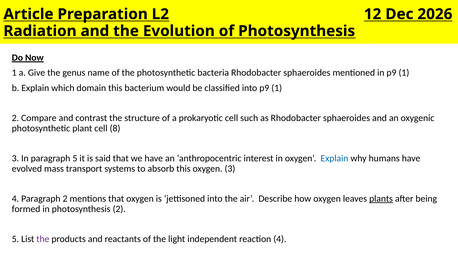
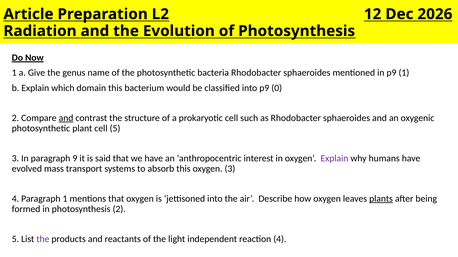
into p9 1: 1 -> 0 (277, 88)
and underline: none -> present (66, 118)
cell 8: 8 -> 5 (115, 129)
paragraph 5: 5 -> 9 (75, 159)
Explain colour: blue -> purple (334, 159)
Paragraph 2: 2 -> 1 (65, 199)
